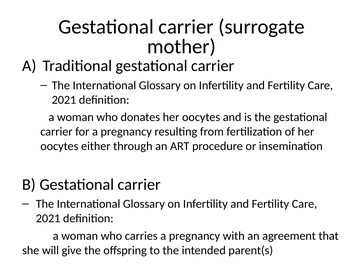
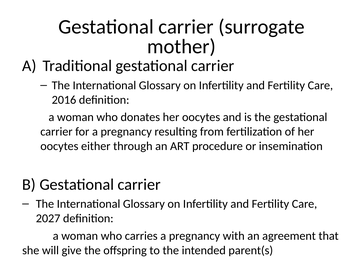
2021: 2021 -> 2016 (64, 100)
2021: 2021 -> 2027 (48, 219)
